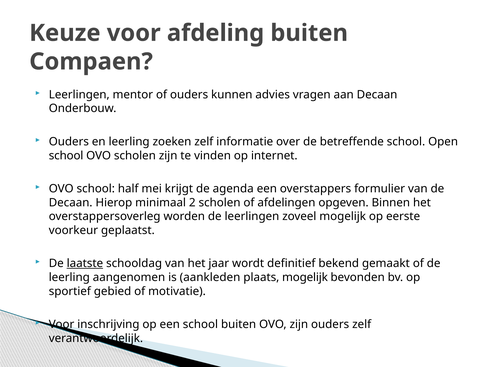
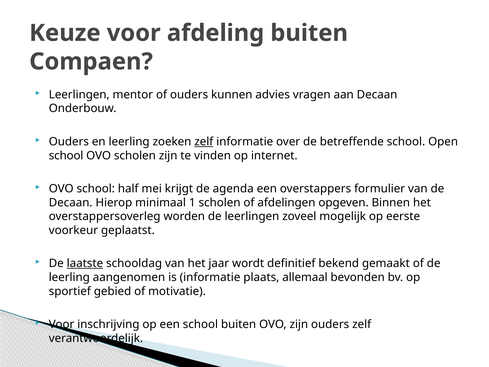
zelf underline: none -> present (204, 142)
2: 2 -> 1 (192, 202)
is aankleden: aankleden -> informatie (210, 277)
plaats mogelijk: mogelijk -> allemaal (305, 277)
